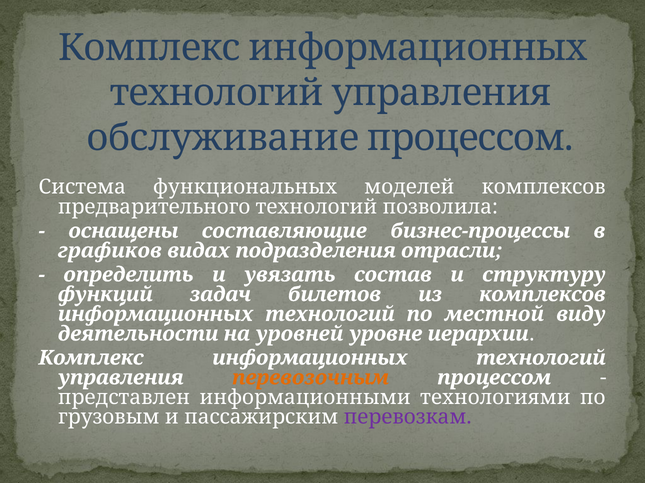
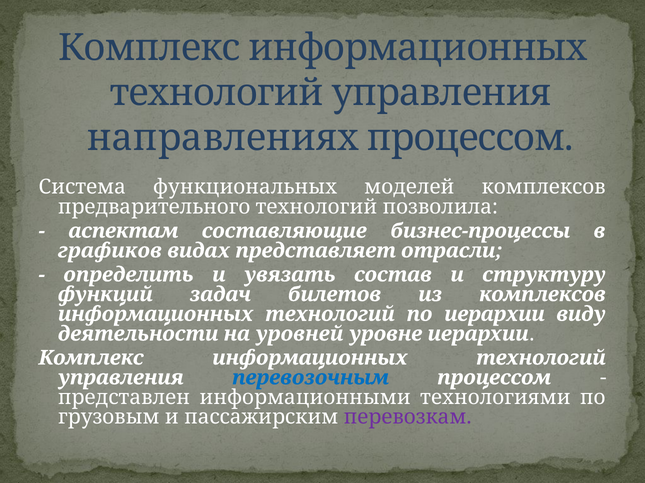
обслуживание: обслуживание -> направлениях (223, 138)
оснащены: оснащены -> аспектам (123, 231)
подразделения: подразделения -> представляет (316, 251)
по местной: местной -> иерархии (495, 315)
перевозочным colour: orange -> blue (310, 378)
